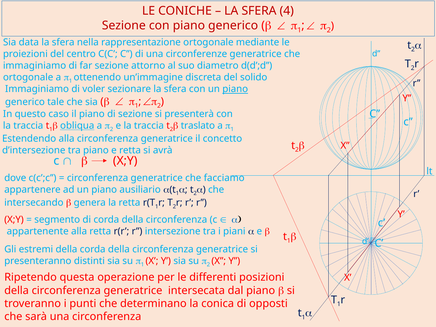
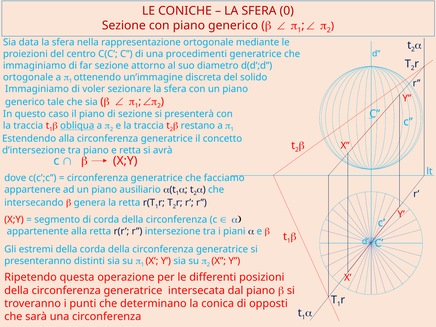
4: 4 -> 0 (287, 11)
circonferenze: circonferenze -> procedimenti (196, 54)
piano underline: present -> none (235, 89)
traslato: traslato -> restano (198, 126)
